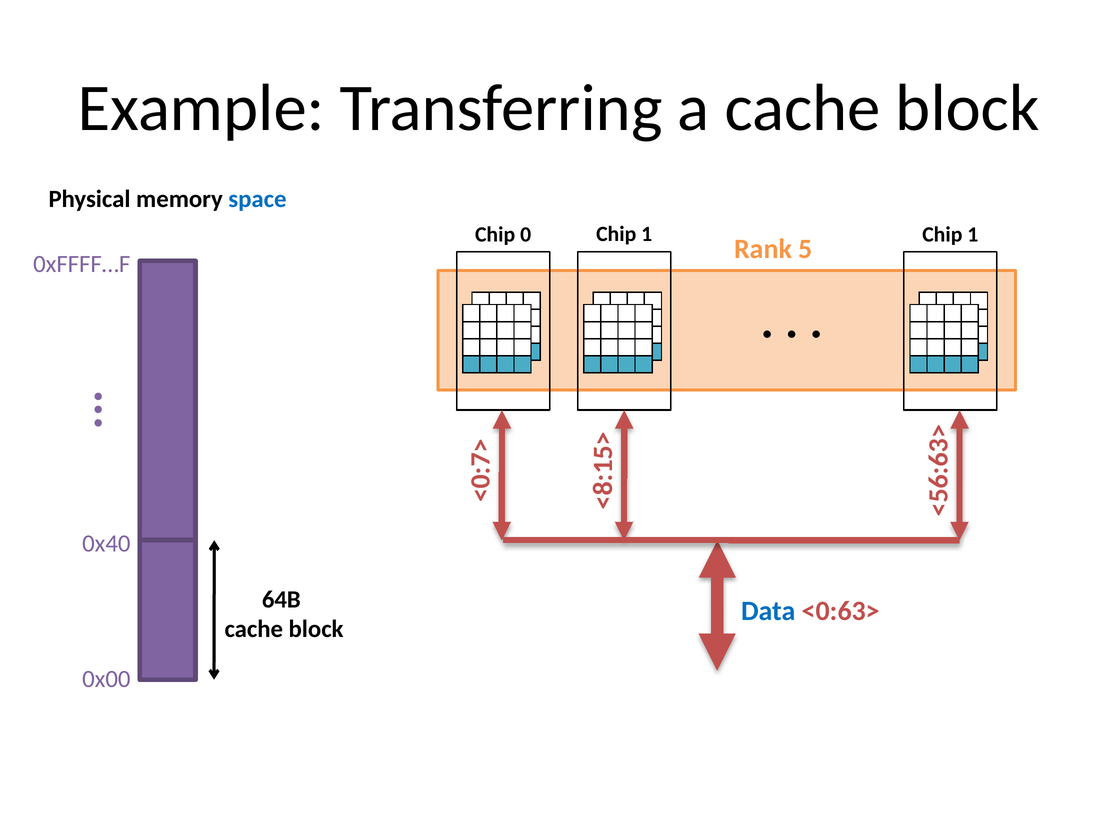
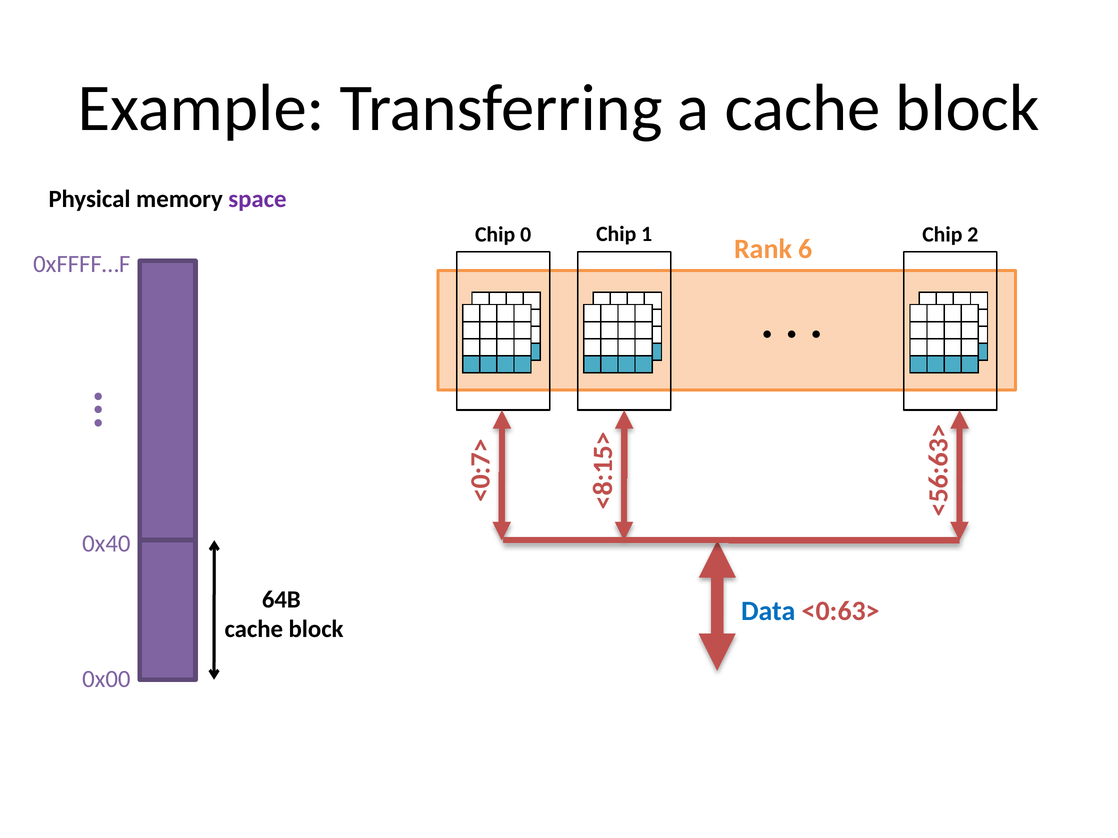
space colour: blue -> purple (257, 199)
1 Chip 1: 1 -> 2 (973, 235)
Rank 5: 5 -> 6 (805, 249)
